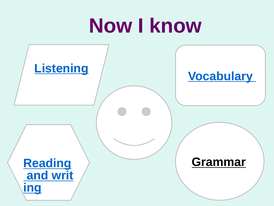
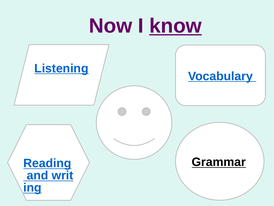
know underline: none -> present (176, 26)
